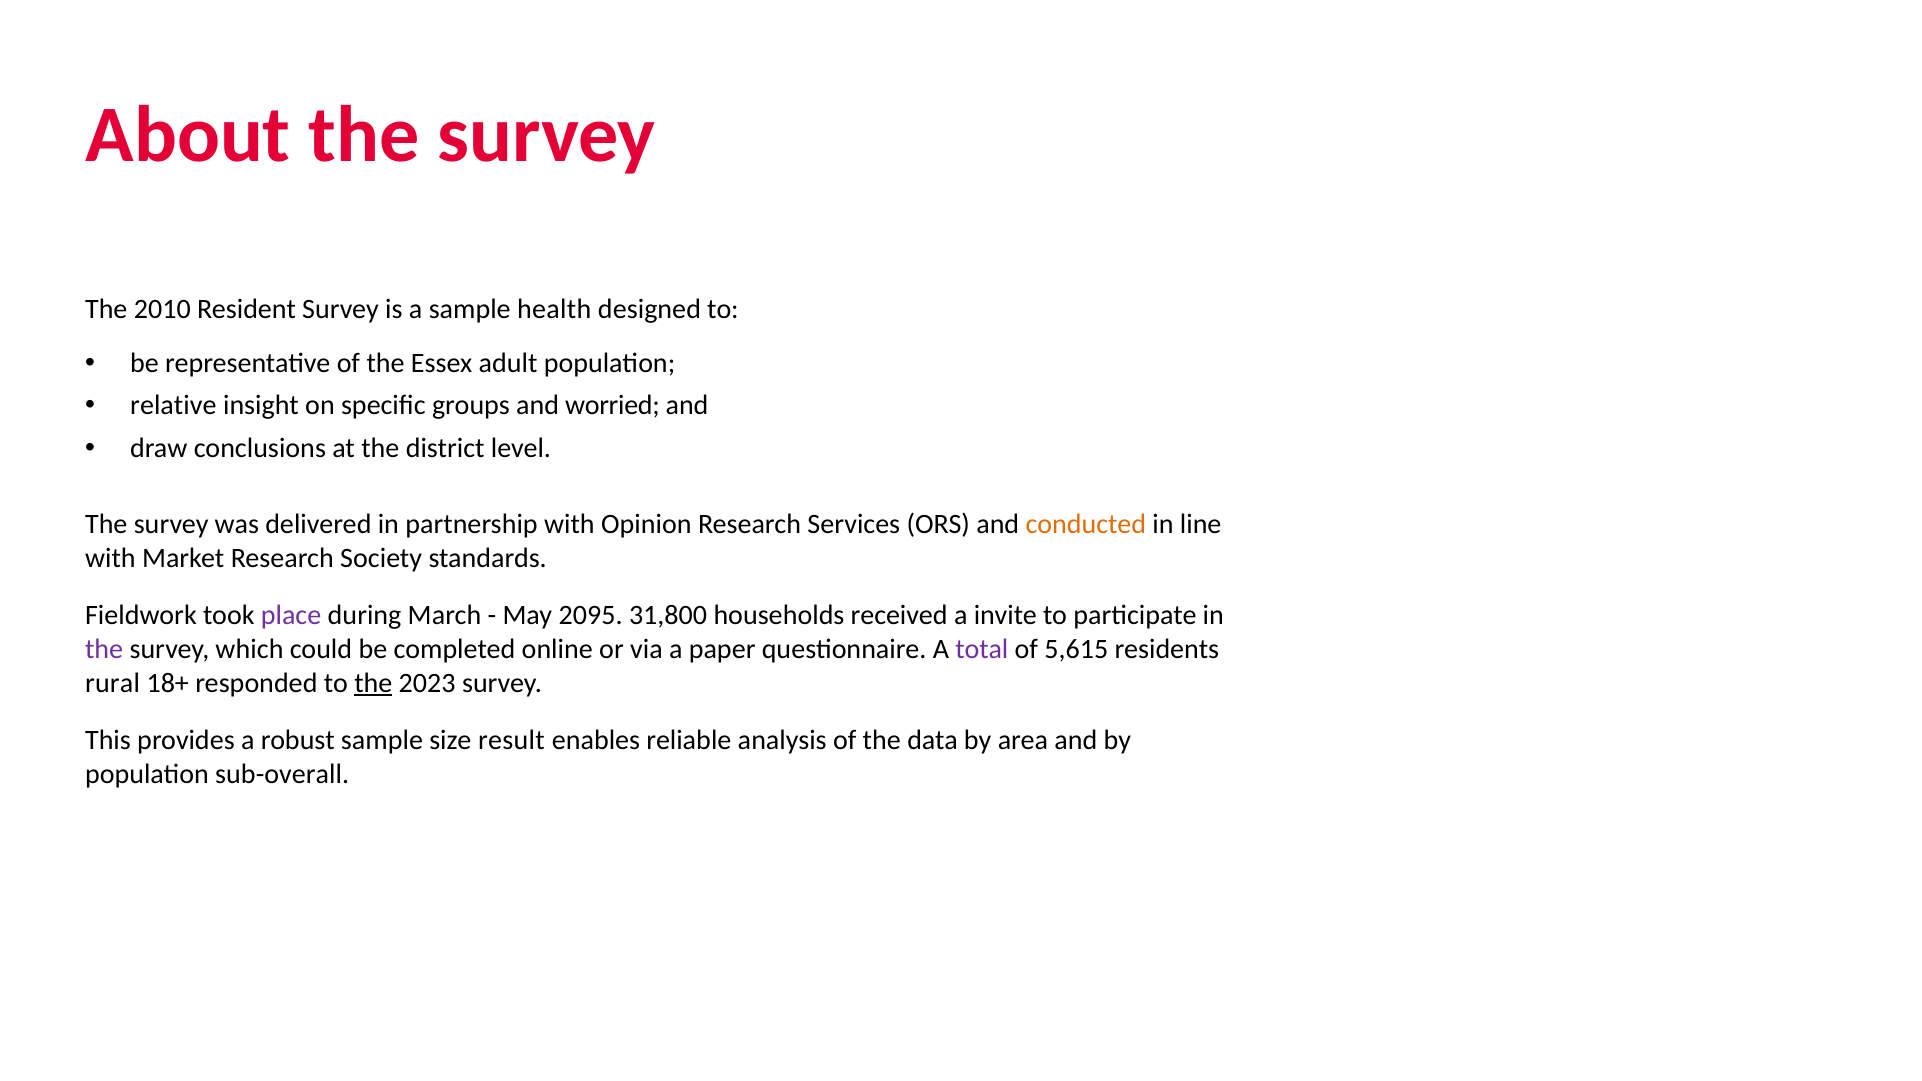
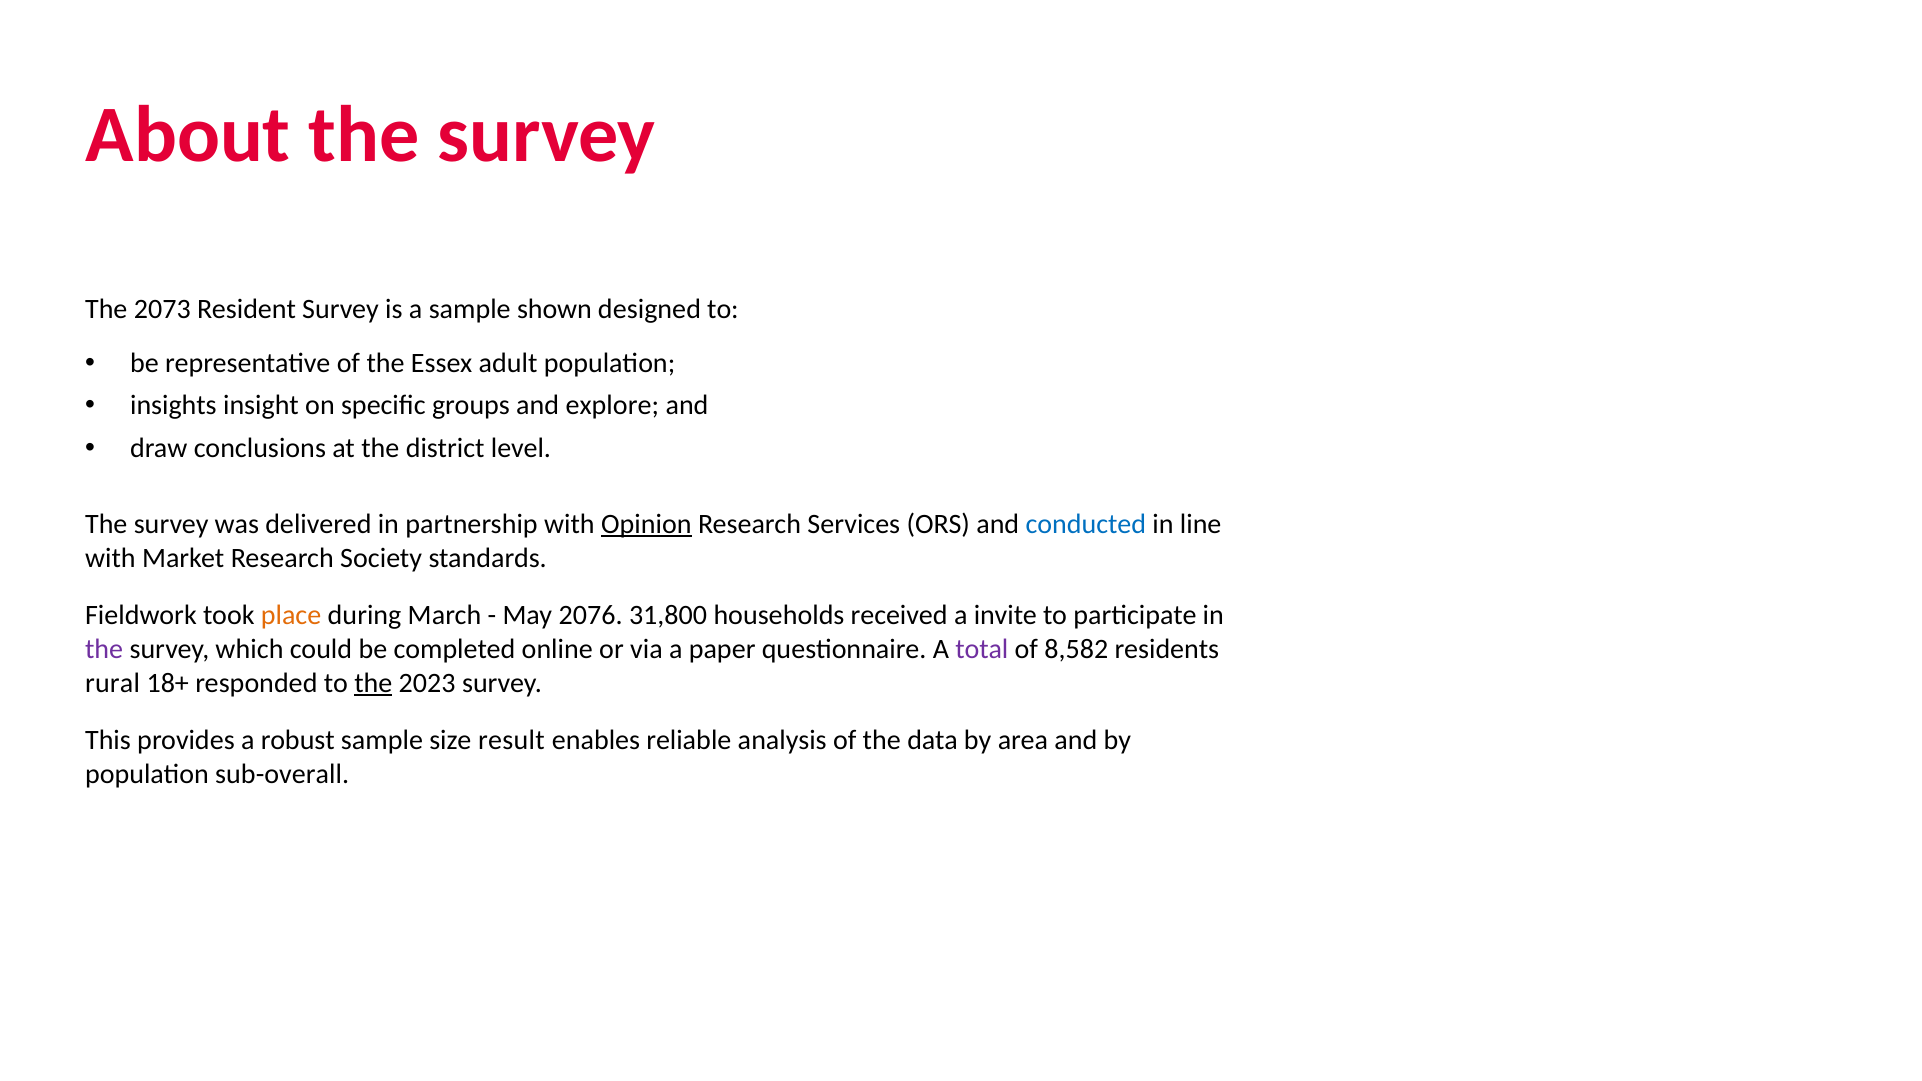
2010: 2010 -> 2073 (162, 309)
health: health -> shown (554, 309)
relative: relative -> insights (173, 405)
worried: worried -> explore (612, 405)
Opinion underline: none -> present (646, 524)
conducted colour: orange -> blue (1086, 524)
place colour: purple -> orange (291, 616)
2095: 2095 -> 2076 (591, 616)
5,615: 5,615 -> 8,582 (1076, 649)
